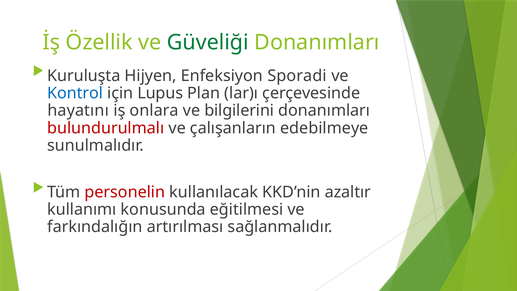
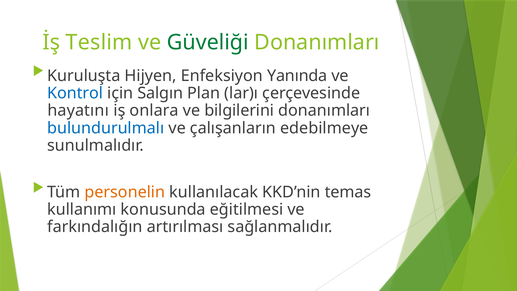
Özellik: Özellik -> Teslim (99, 42)
Sporadi: Sporadi -> Yanında (297, 76)
Lupus: Lupus -> Salgın (160, 93)
bulundurulmalı colour: red -> blue (106, 128)
personelin colour: red -> orange (125, 192)
azaltır: azaltır -> temas (348, 192)
